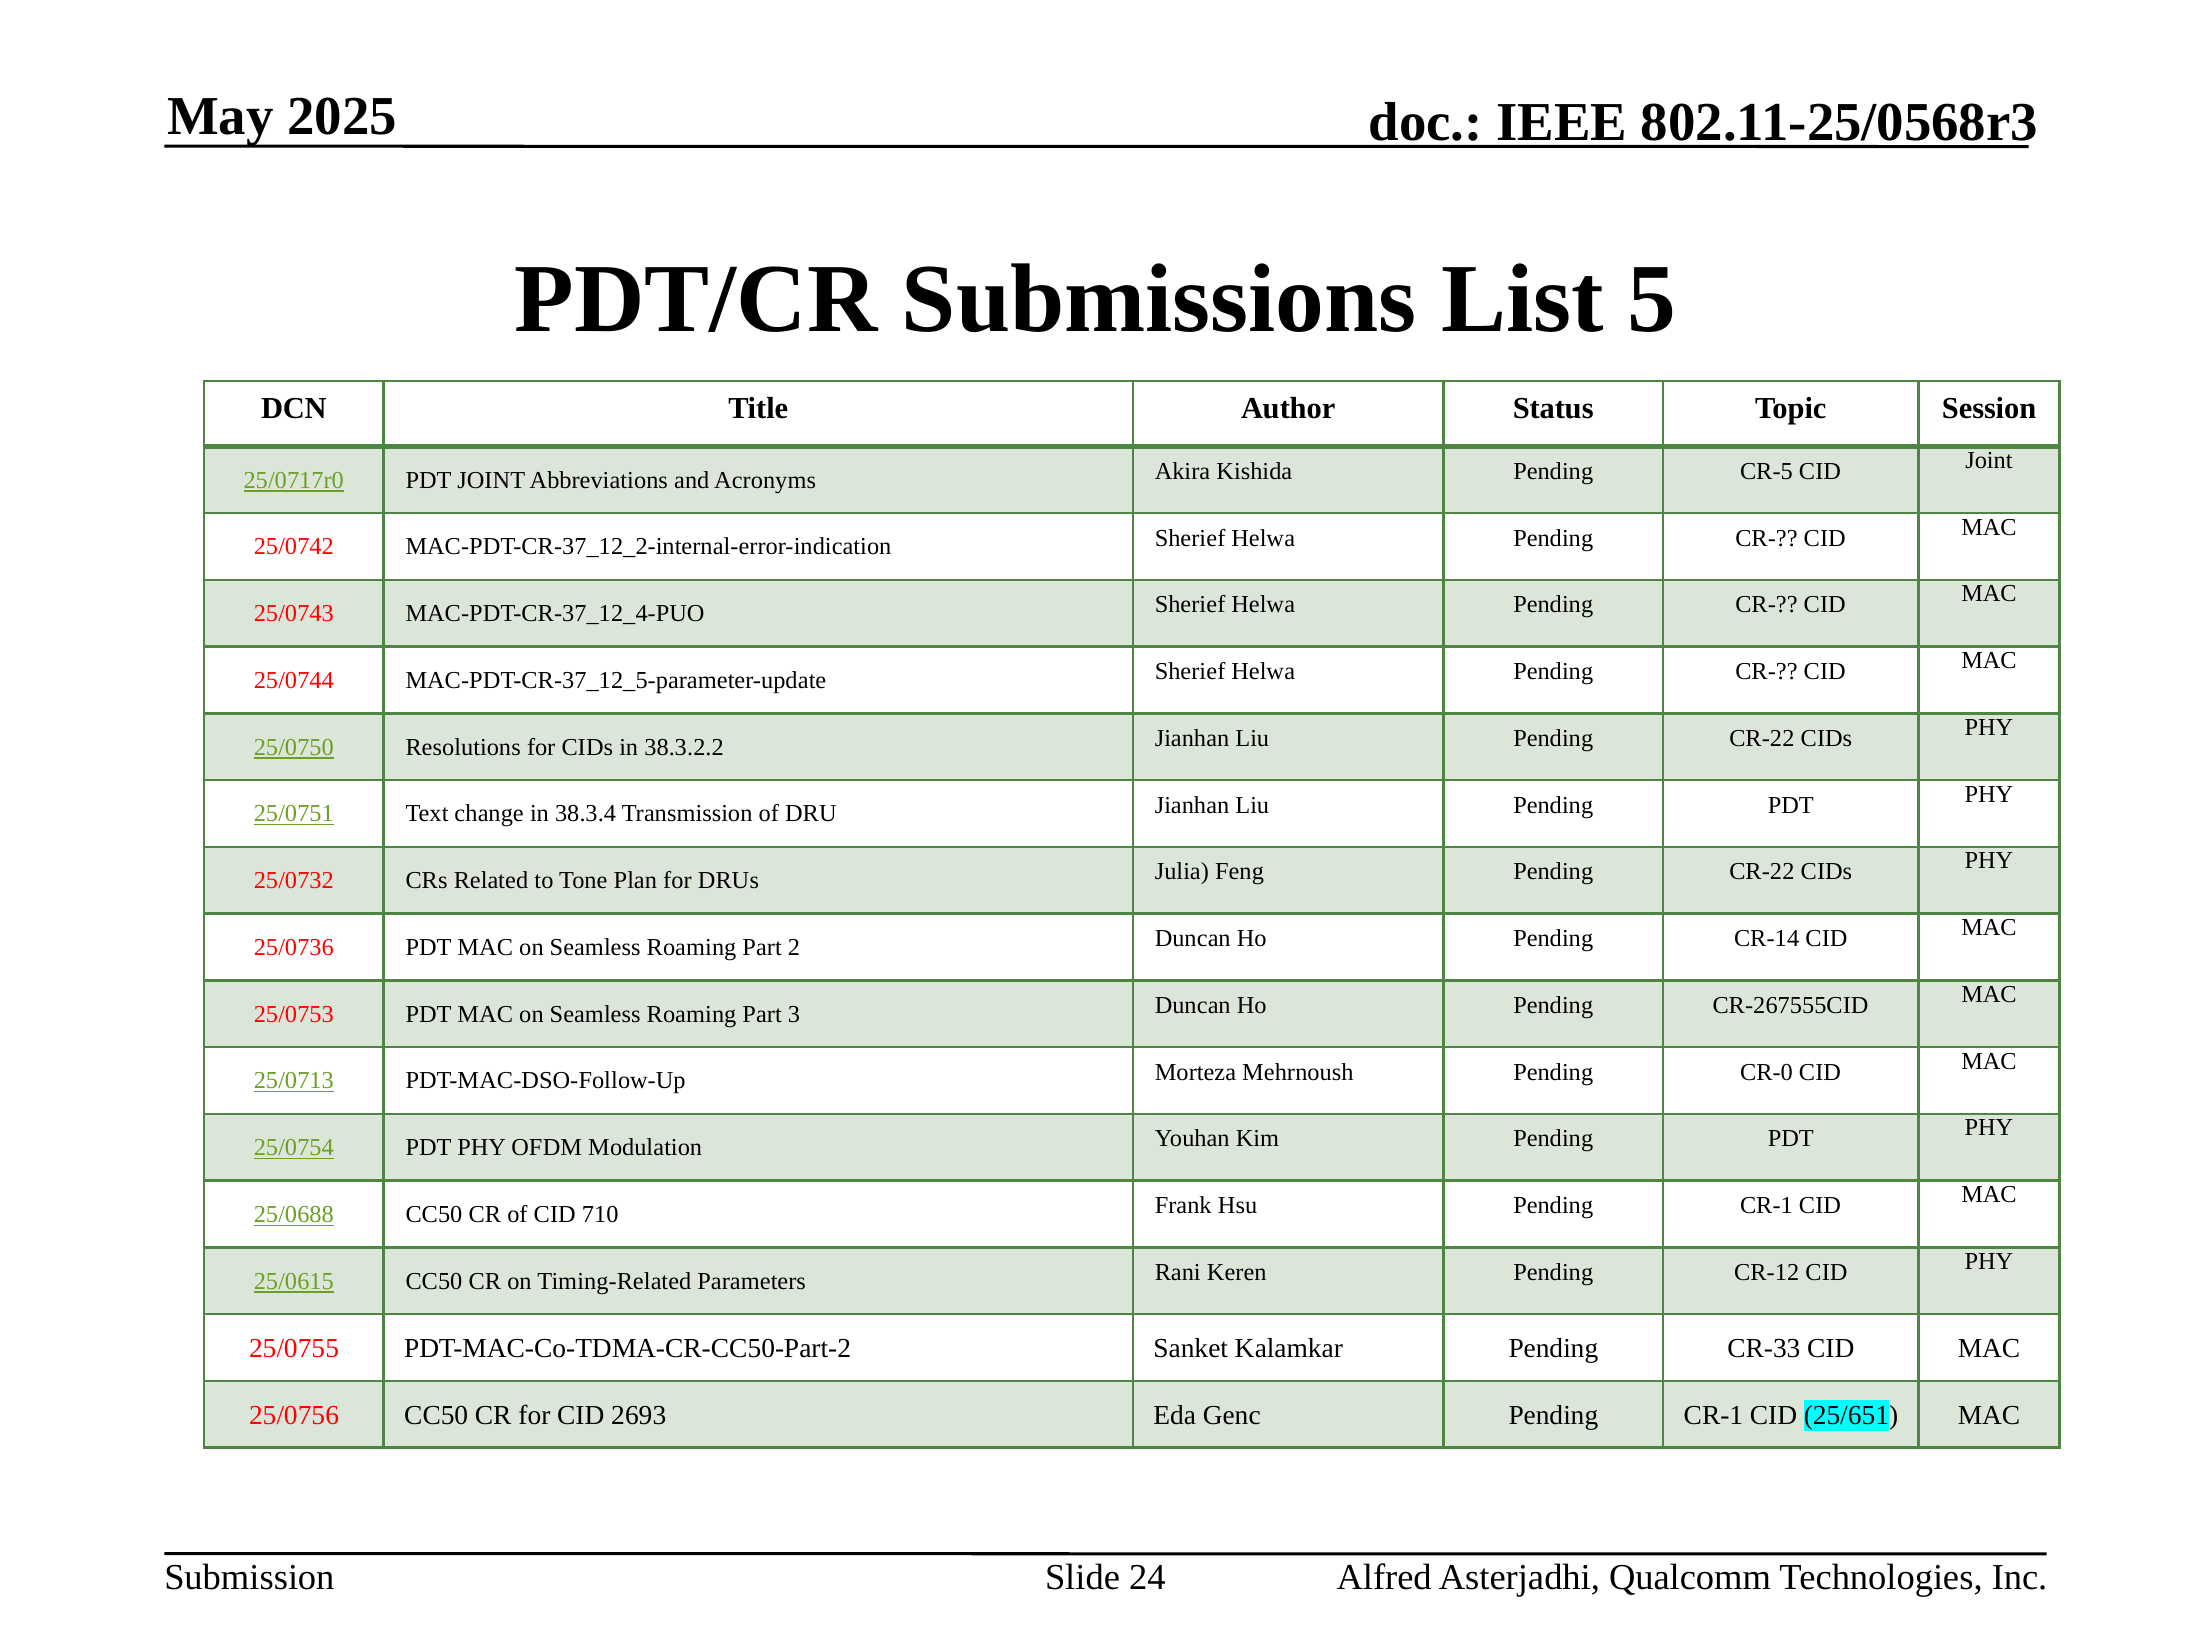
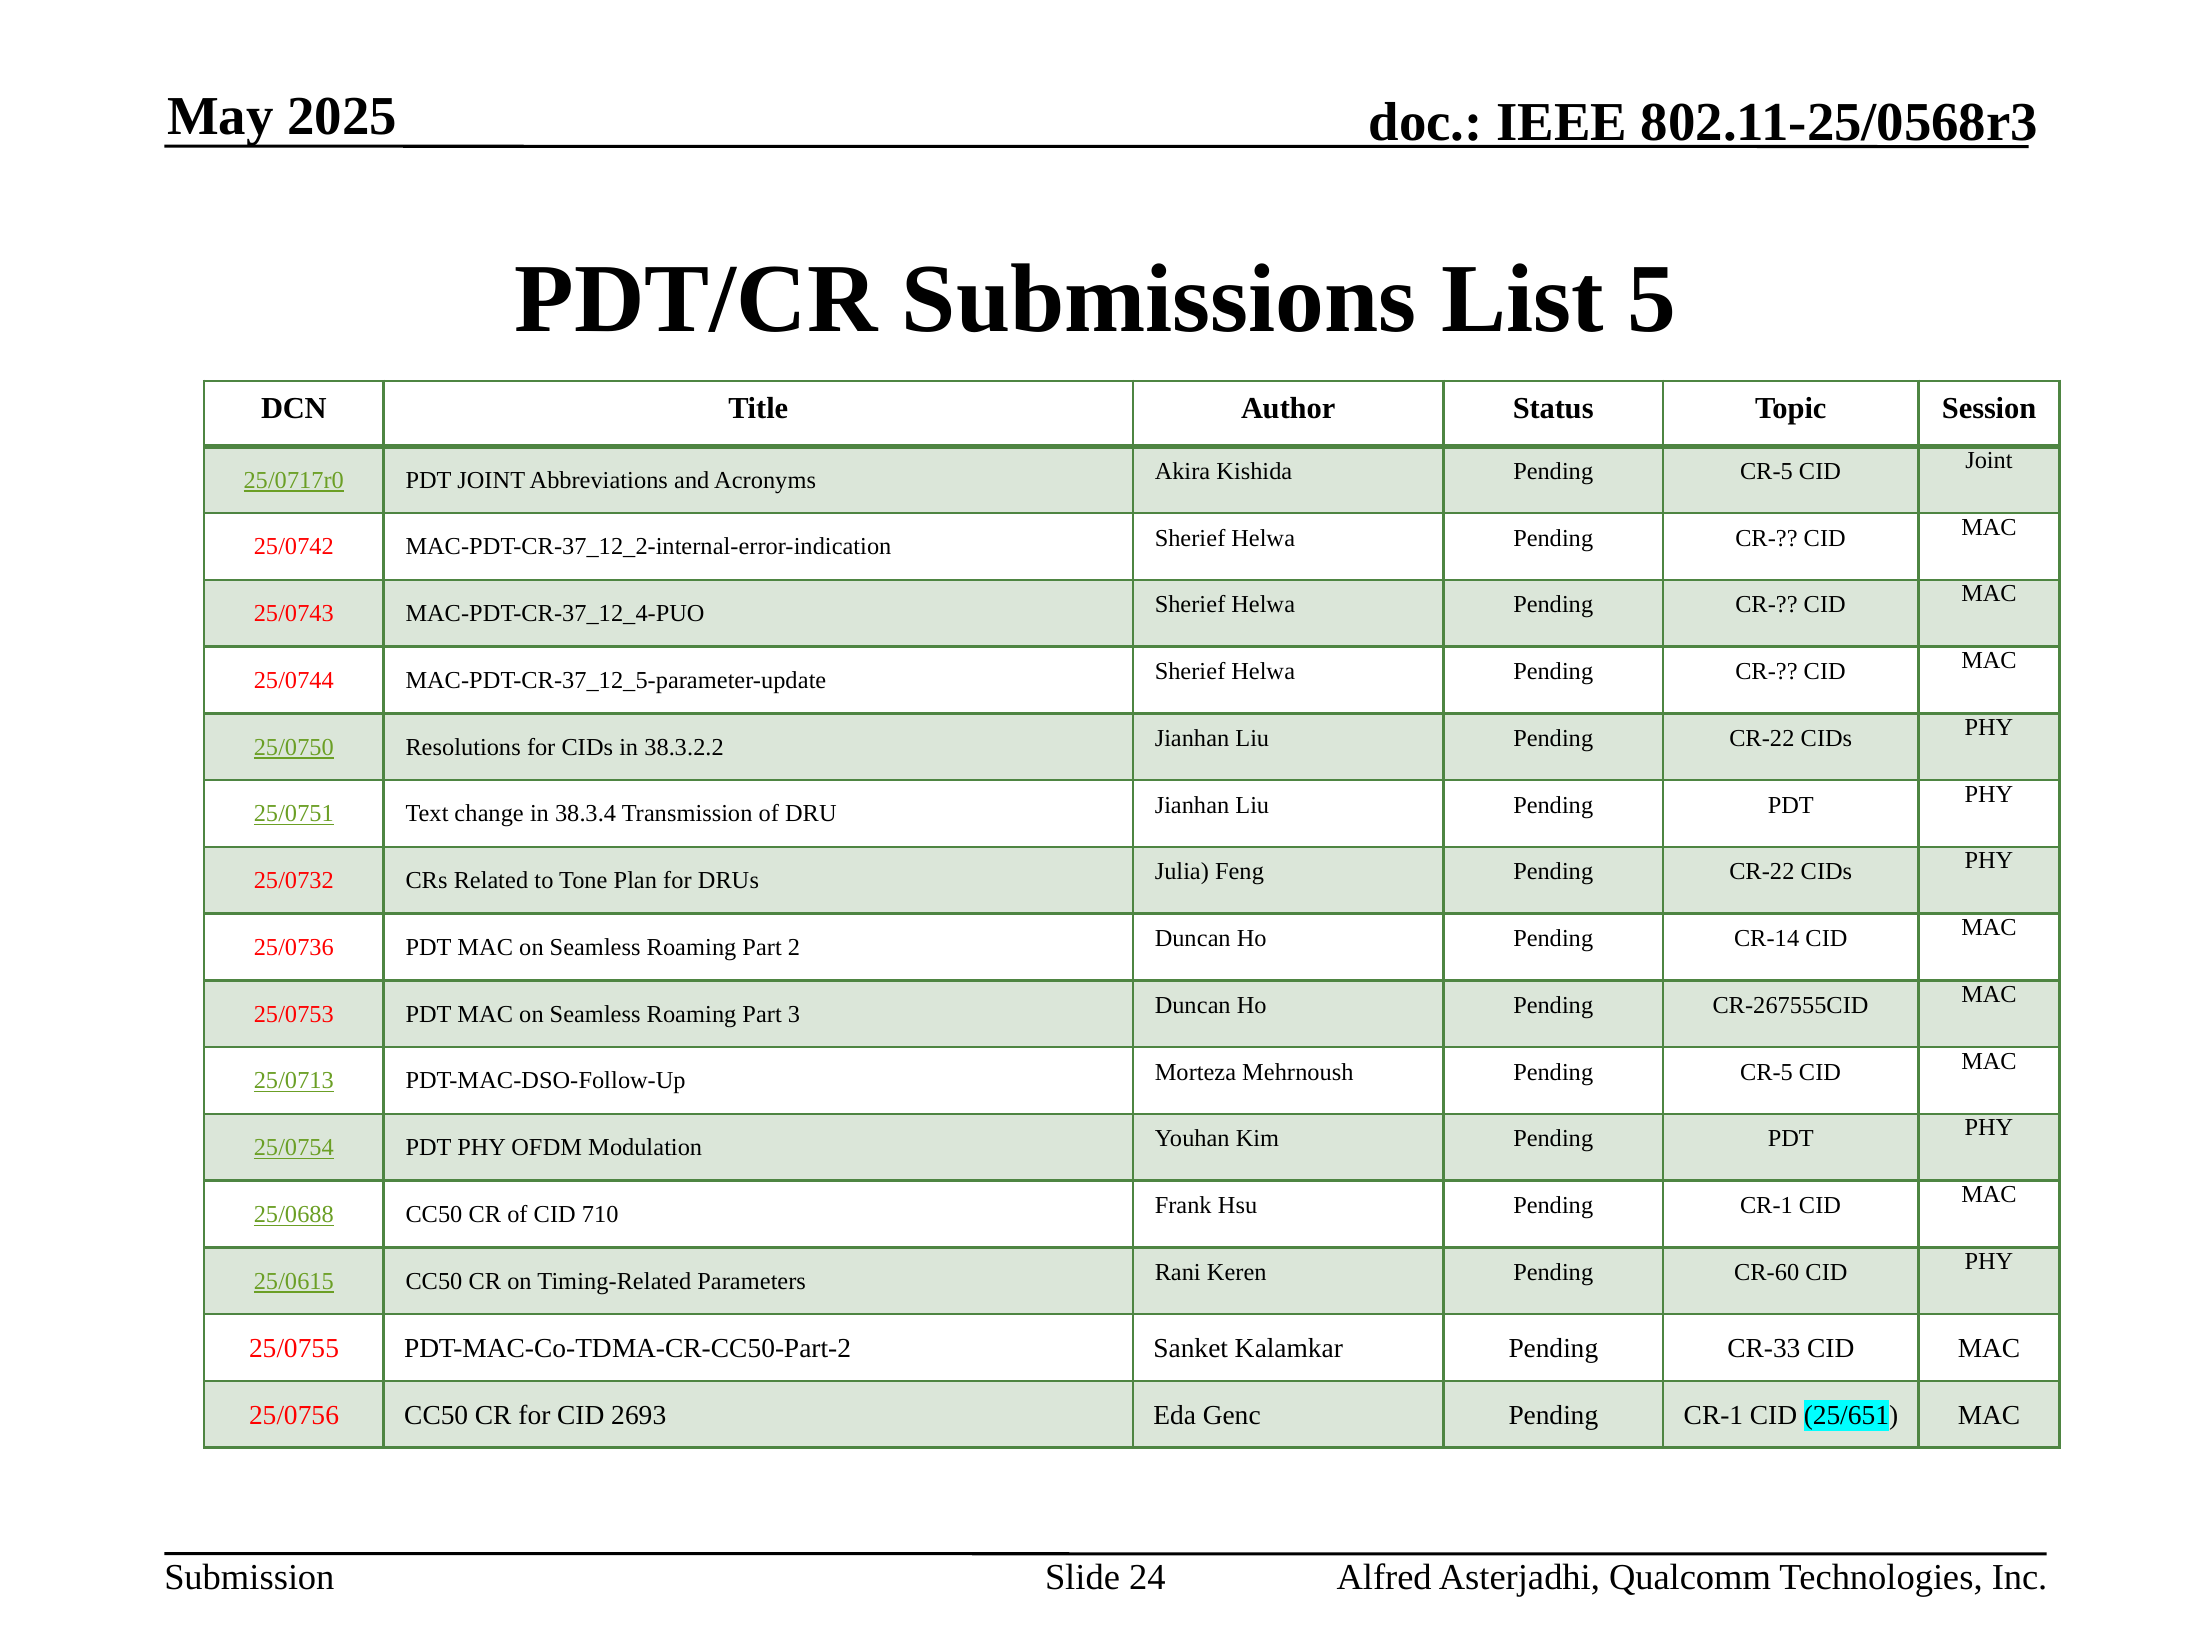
Mehrnoush Pending CR-0: CR-0 -> CR-5 (1767, 1072)
CR-12: CR-12 -> CR-60 (1767, 1272)
